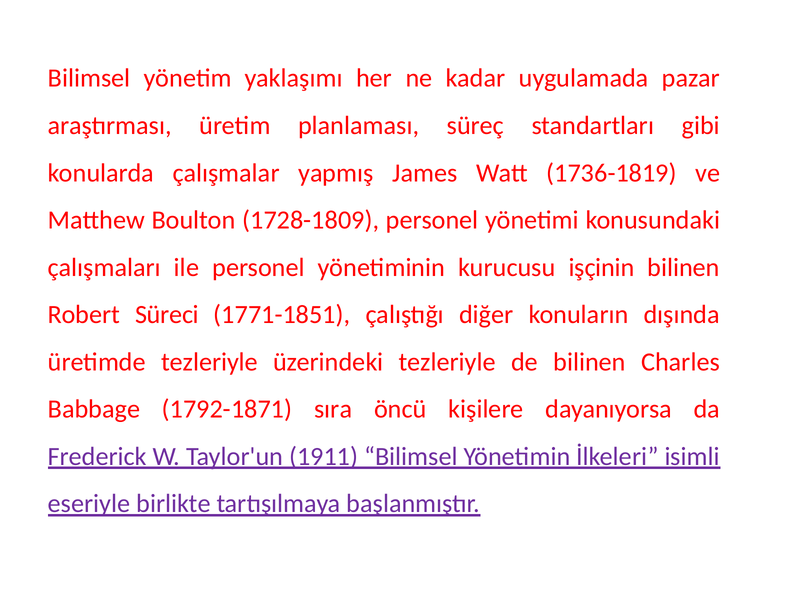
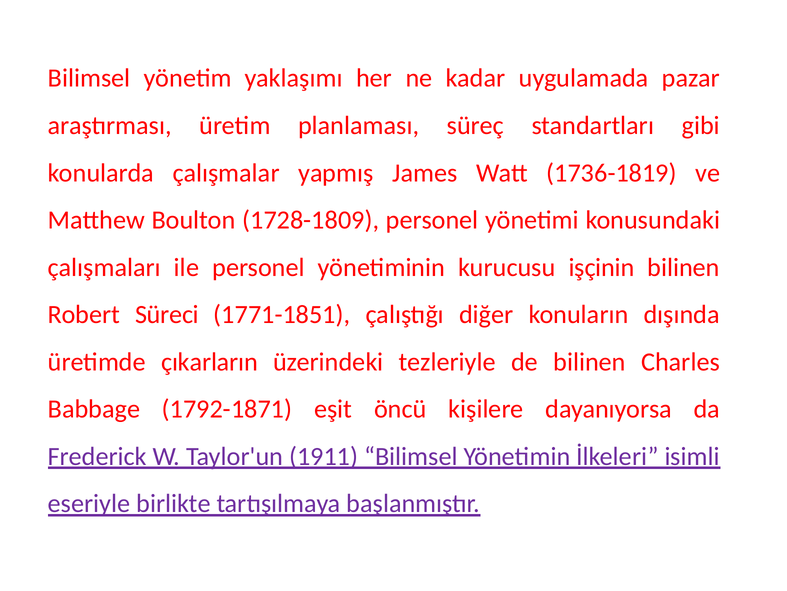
üretimde tezleriyle: tezleriyle -> çıkarların (210, 362)
sıra: sıra -> eşit (333, 409)
